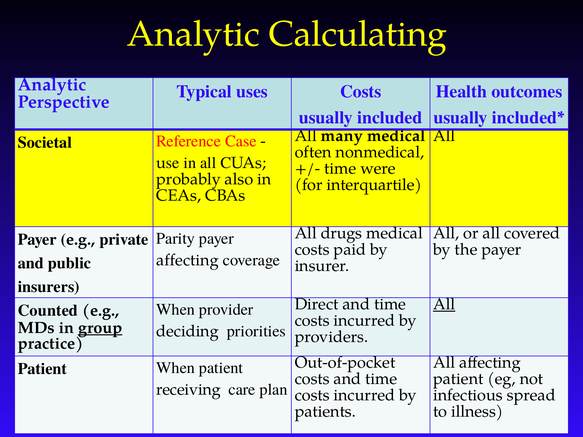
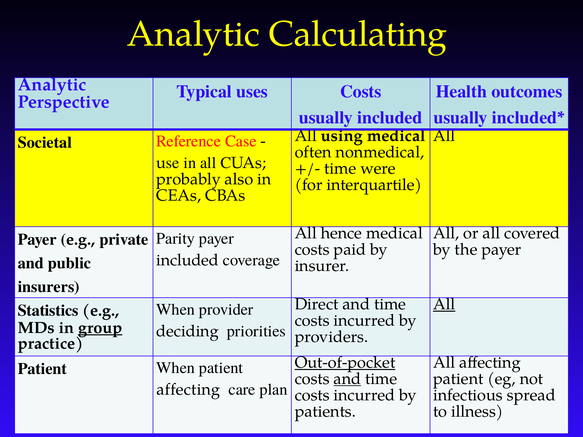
many: many -> using (342, 136)
drugs: drugs -> hence (341, 233)
affecting: affecting -> included (188, 260)
Counted: Counted -> Statistics (48, 311)
Out-of-pocket underline: none -> present (345, 363)
and underline: none -> present (347, 379)
receiving: receiving -> affecting (188, 390)
